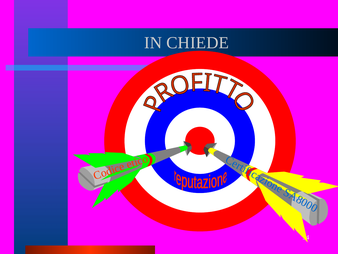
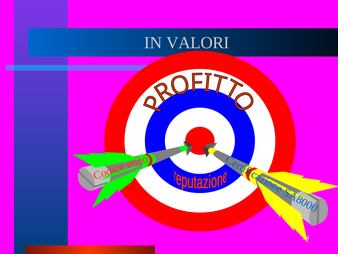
CHIEDE: CHIEDE -> VALORI (198, 43)
